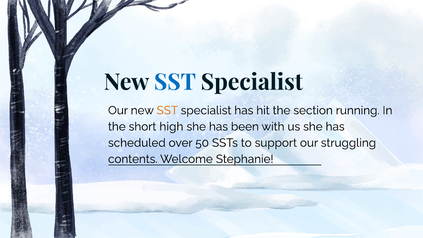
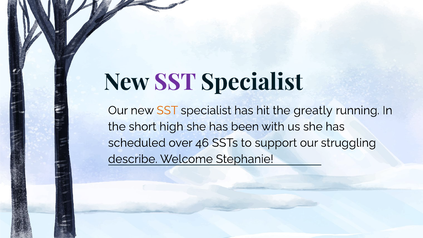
SST colour: blue -> purple (175, 82)
section: section -> greatly (313, 110)
50: 50 -> 46 (202, 143)
contents: contents -> describe (133, 159)
